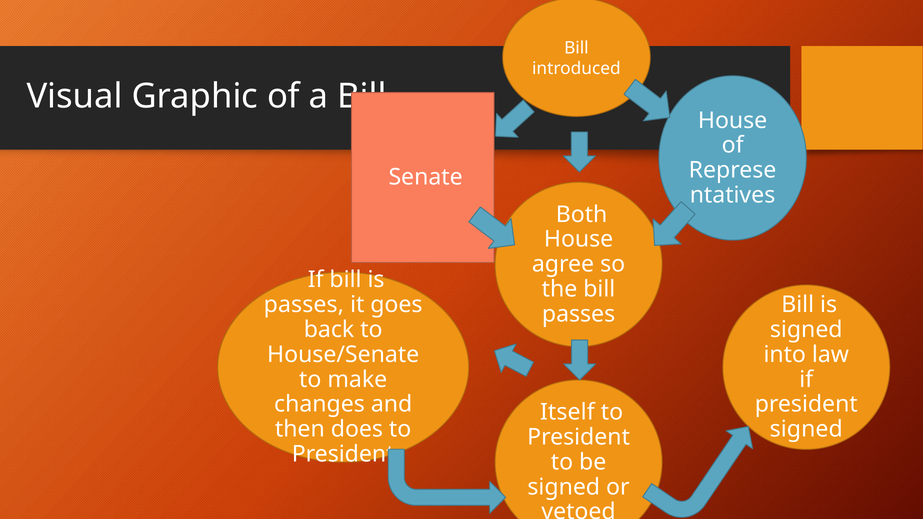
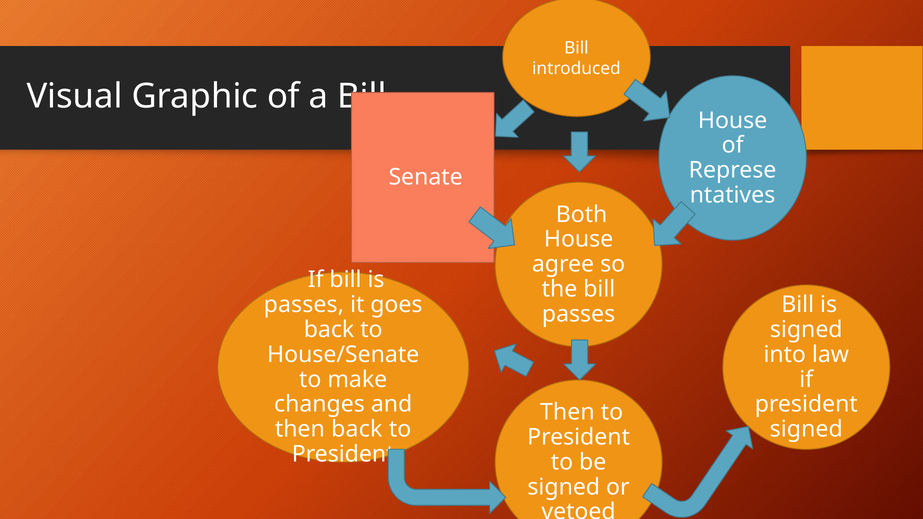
Itself: Itself -> Then (567, 412)
then does: does -> back (357, 429)
